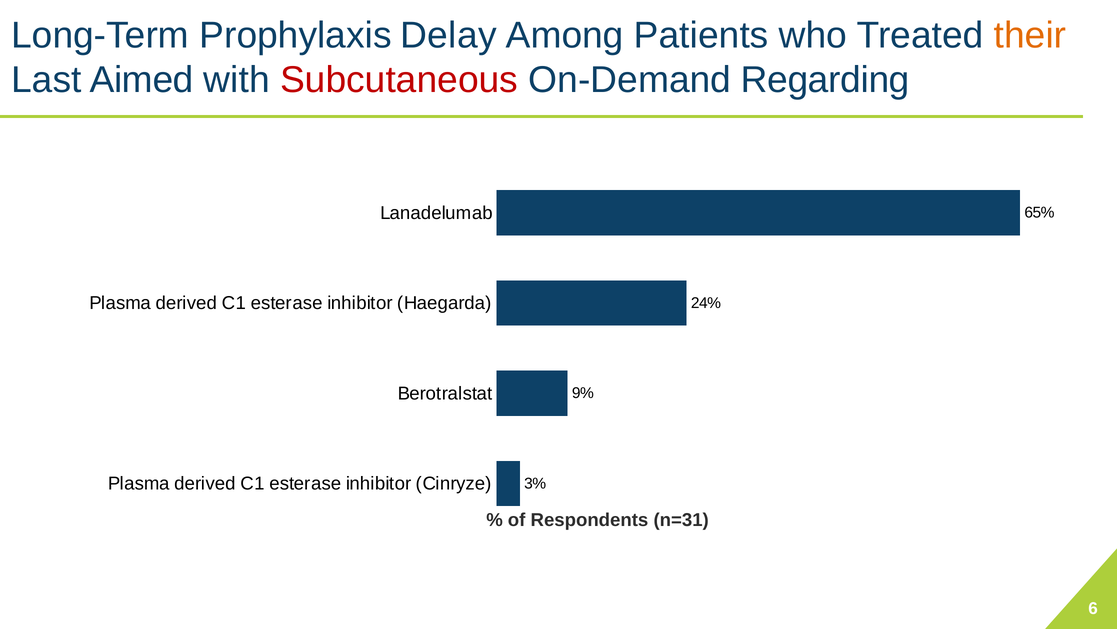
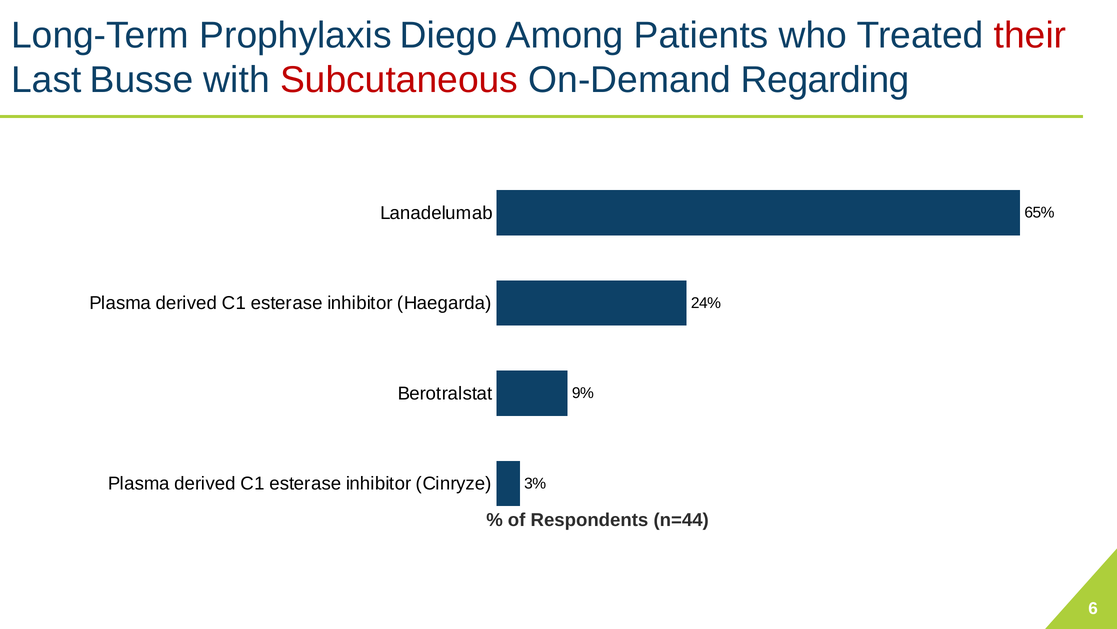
Delay: Delay -> Diego (449, 35)
their colour: orange -> red (1030, 35)
Aimed: Aimed -> Busse (141, 80)
n=31: n=31 -> n=44 (681, 520)
